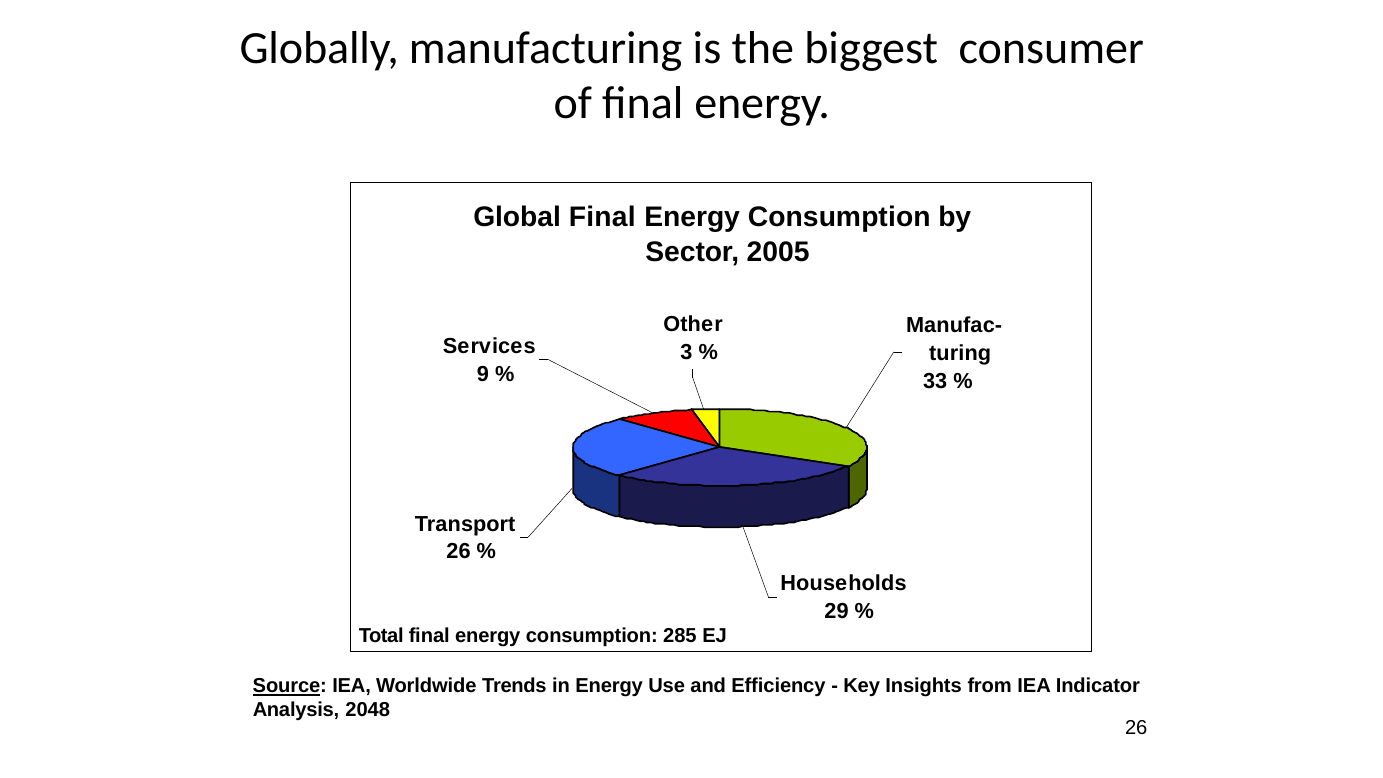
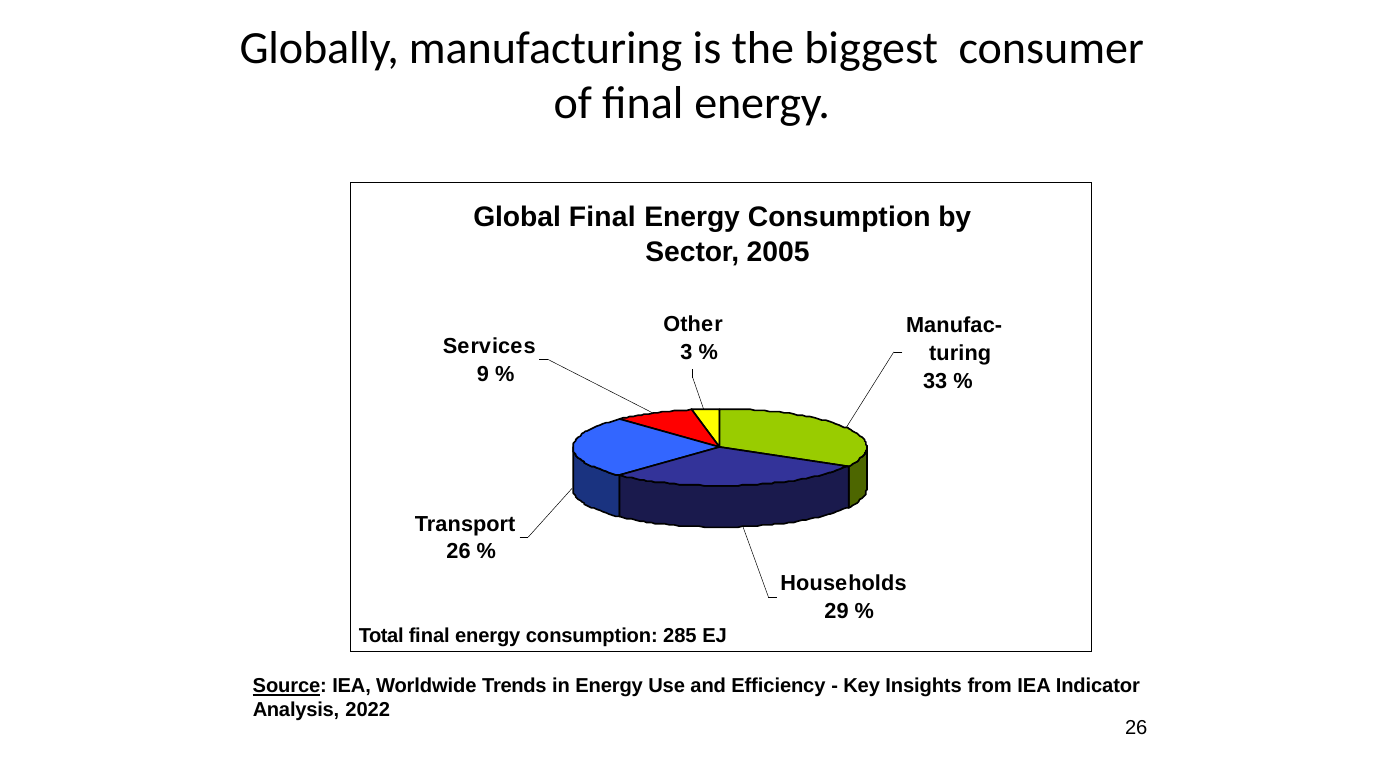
2048: 2048 -> 2022 (368, 710)
